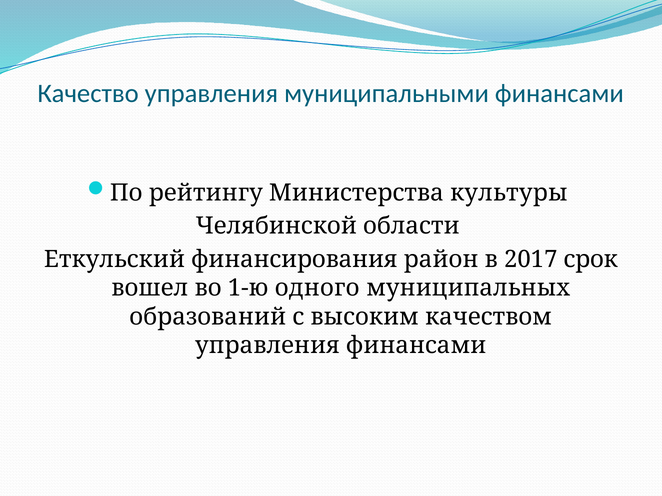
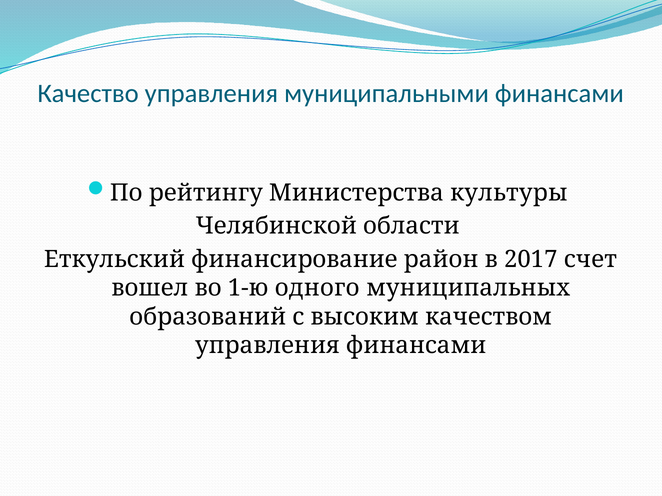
финансирования: финансирования -> финансирование (294, 260)
срок: срок -> счет (590, 260)
